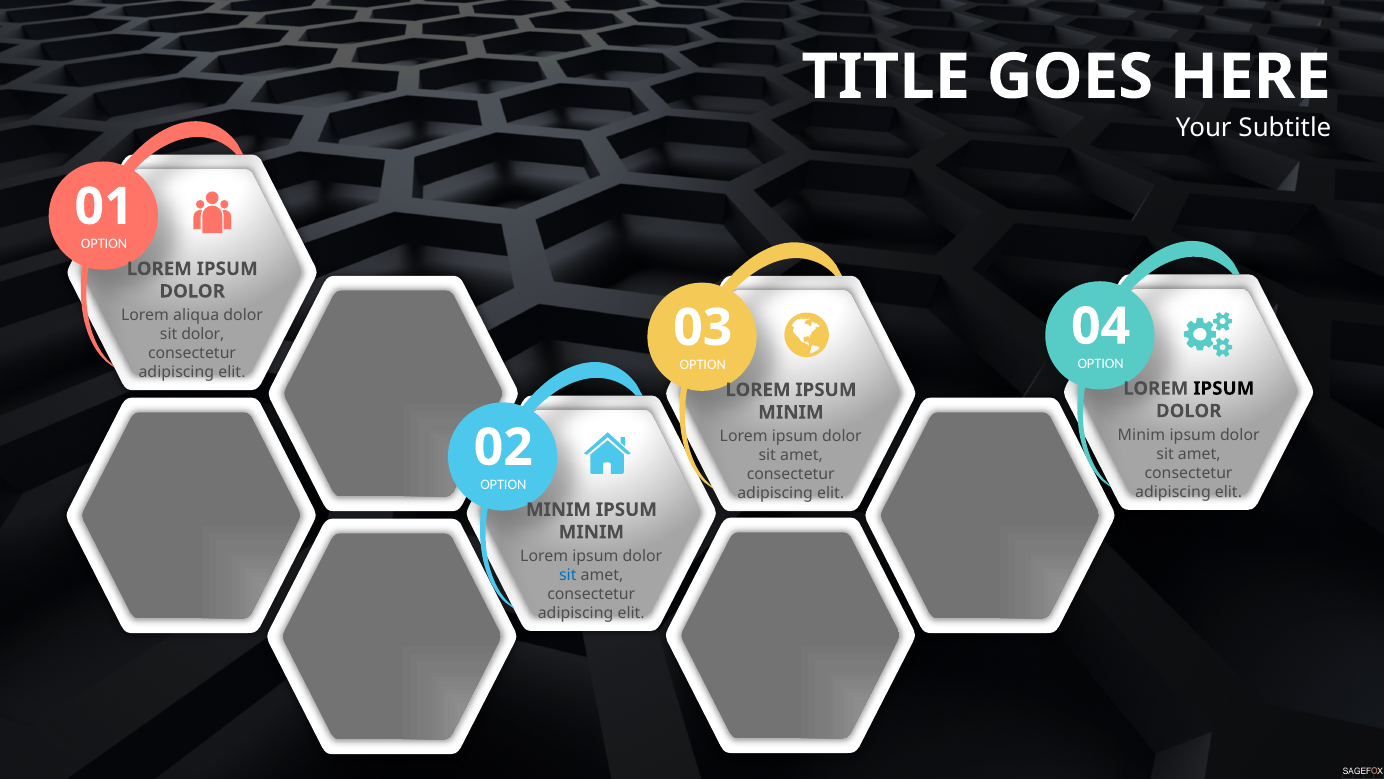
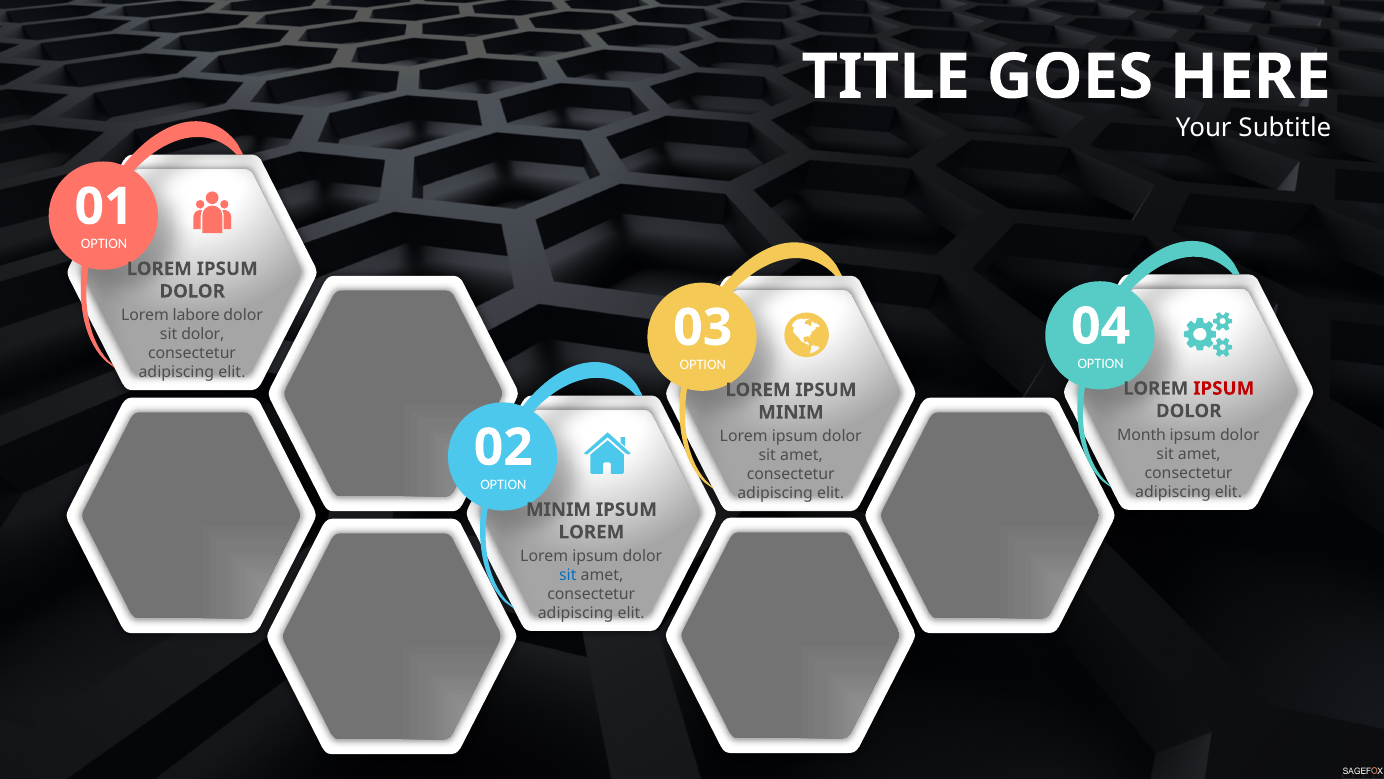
aliqua: aliqua -> labore (196, 315)
IPSUM colour: black -> red (1224, 388)
Minim: Minim -> Month (1142, 435)
MINIM: MINIM -> LOREM (591, 532)
